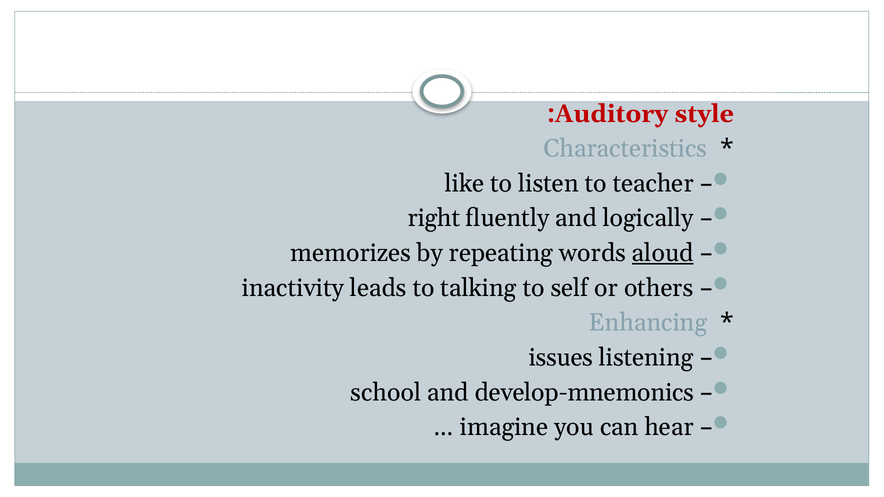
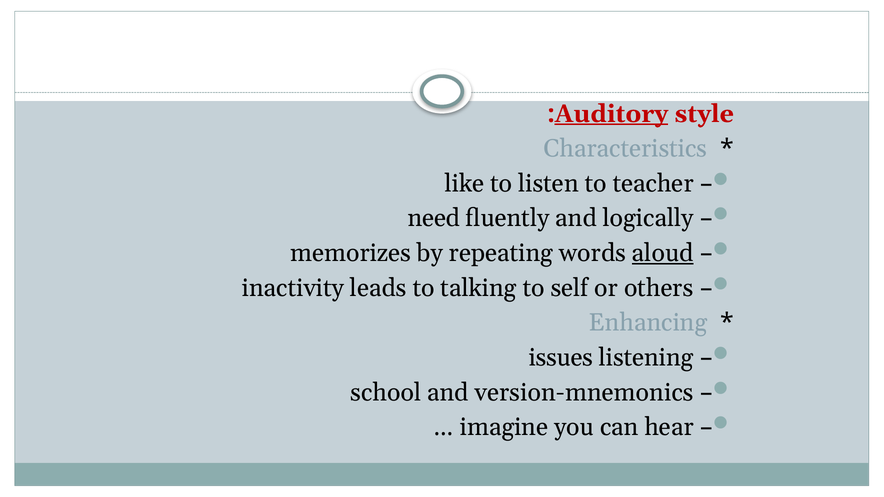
Auditory underline: none -> present (611, 114)
right: right -> need (434, 218)
develop-mnemonics: develop-mnemonics -> version-mnemonics (584, 393)
